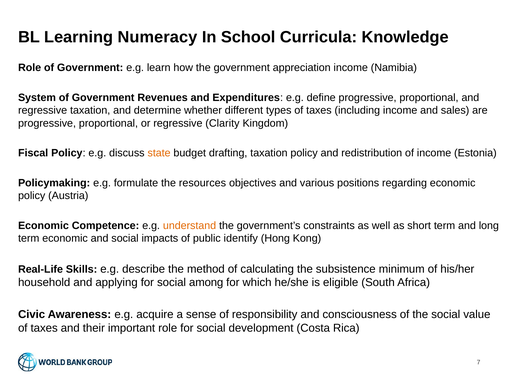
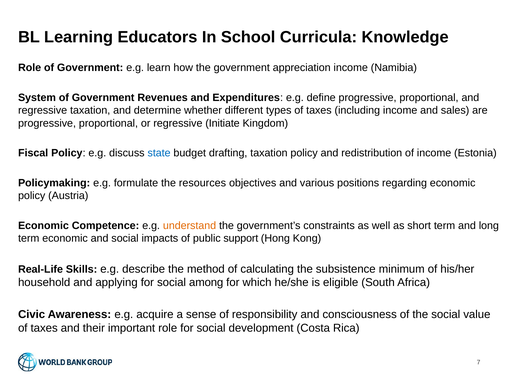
Numeracy: Numeracy -> Educators (157, 37)
Clarity: Clarity -> Initiate (223, 123)
state colour: orange -> blue (159, 153)
identify: identify -> support (241, 238)
